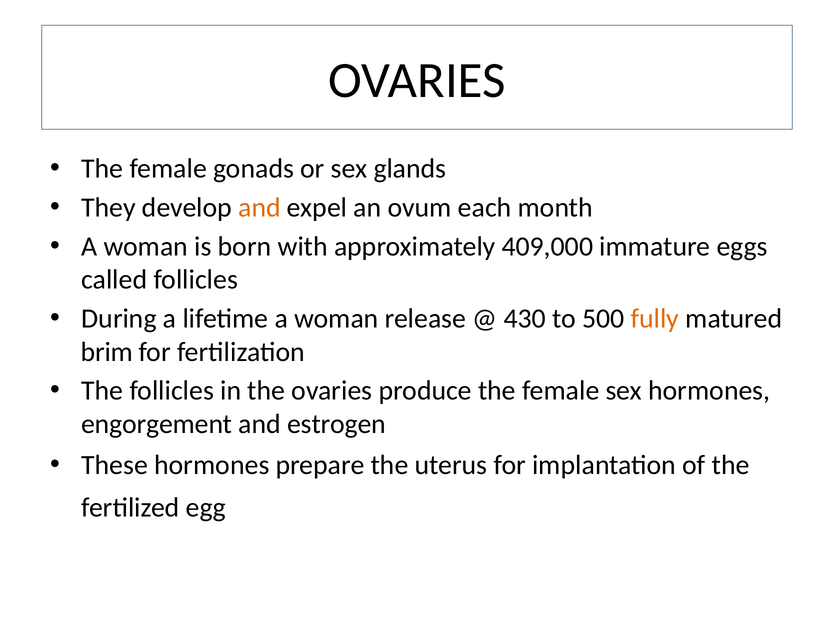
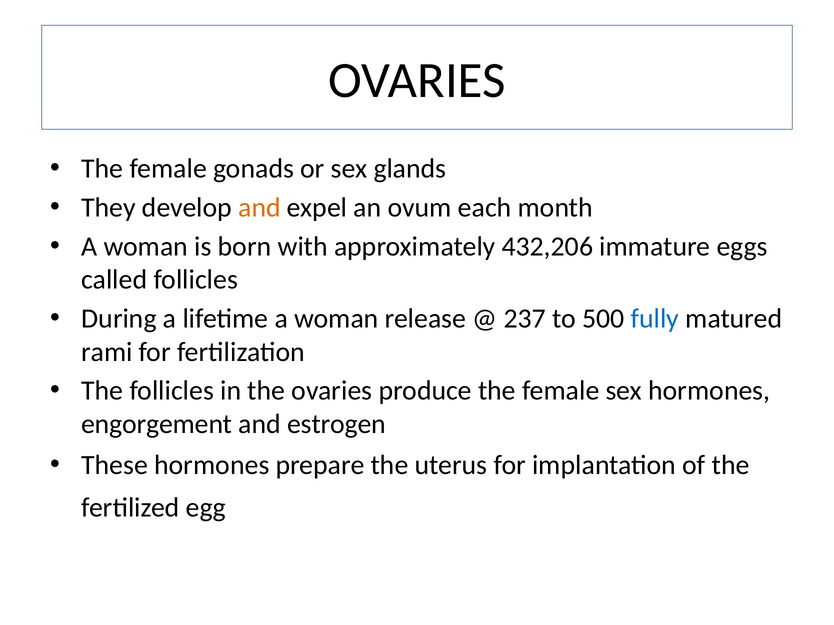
409,000: 409,000 -> 432,206 (547, 247)
430: 430 -> 237 (525, 319)
fully colour: orange -> blue (655, 319)
brim: brim -> rami (107, 352)
